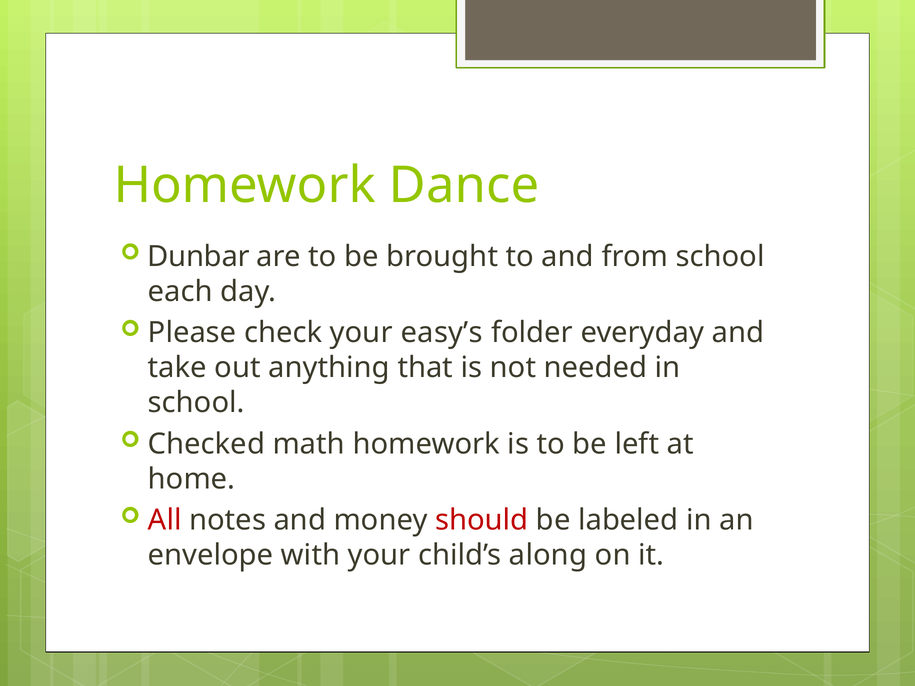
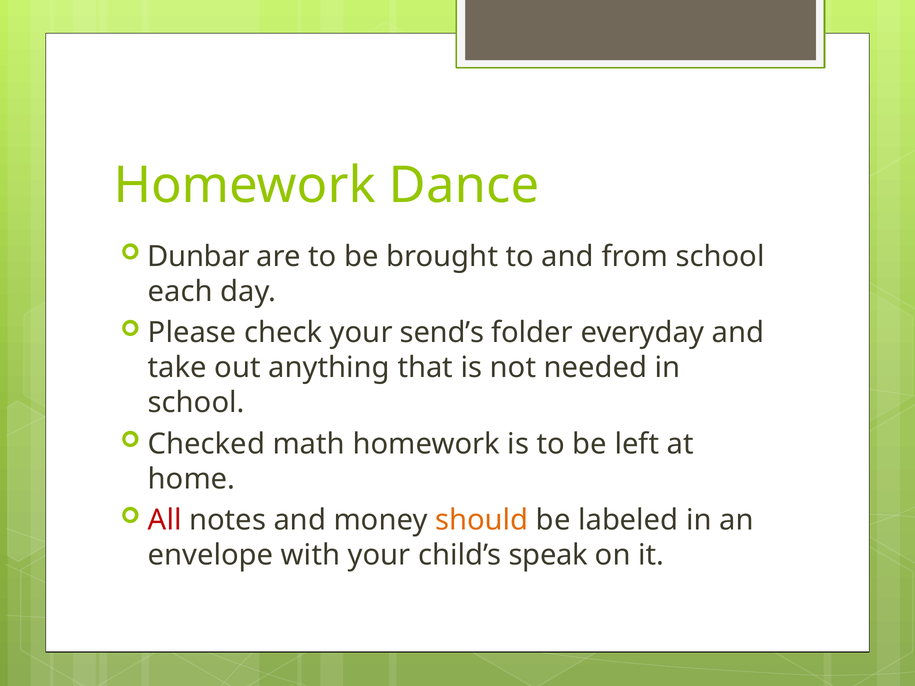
easy’s: easy’s -> send’s (442, 333)
should colour: red -> orange (482, 520)
along: along -> speak (548, 555)
